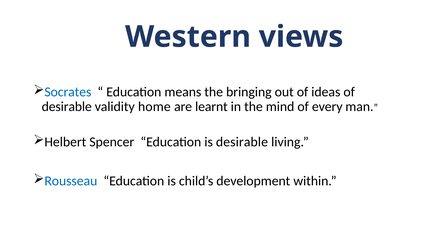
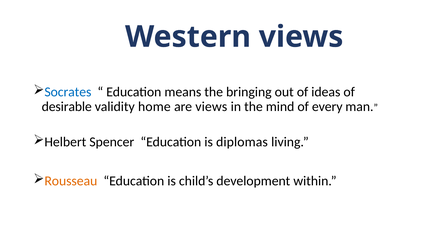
are learnt: learnt -> views (211, 107)
is desirable: desirable -> diplomas (242, 142)
Rousseau colour: blue -> orange (71, 181)
